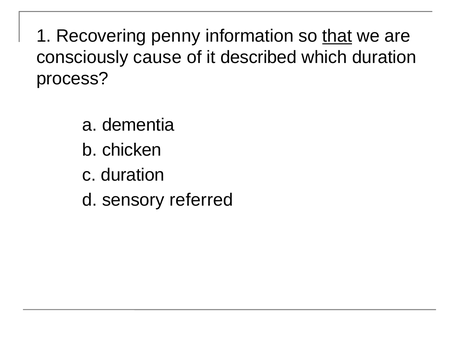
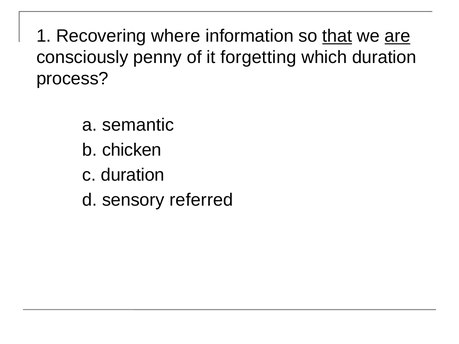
penny: penny -> where (176, 36)
are underline: none -> present (398, 36)
cause: cause -> penny (158, 57)
described: described -> forgetting (258, 57)
dementia: dementia -> semantic (138, 125)
